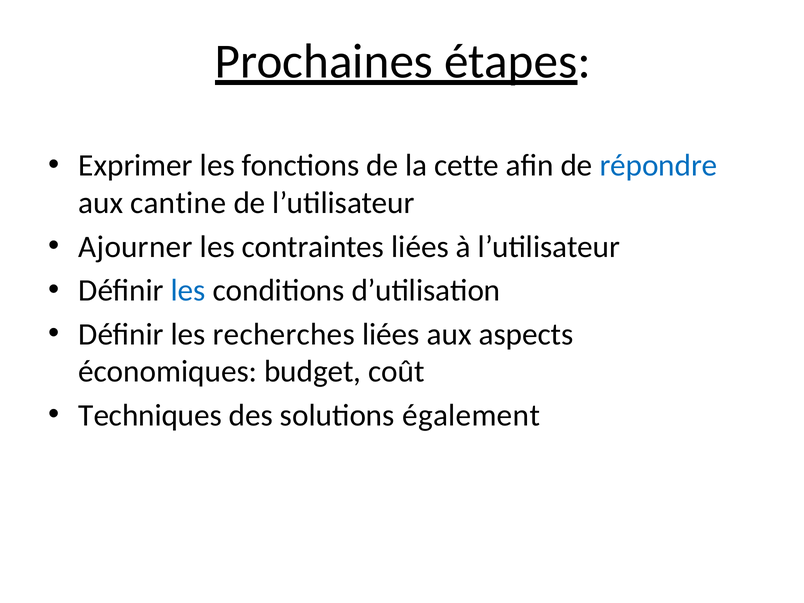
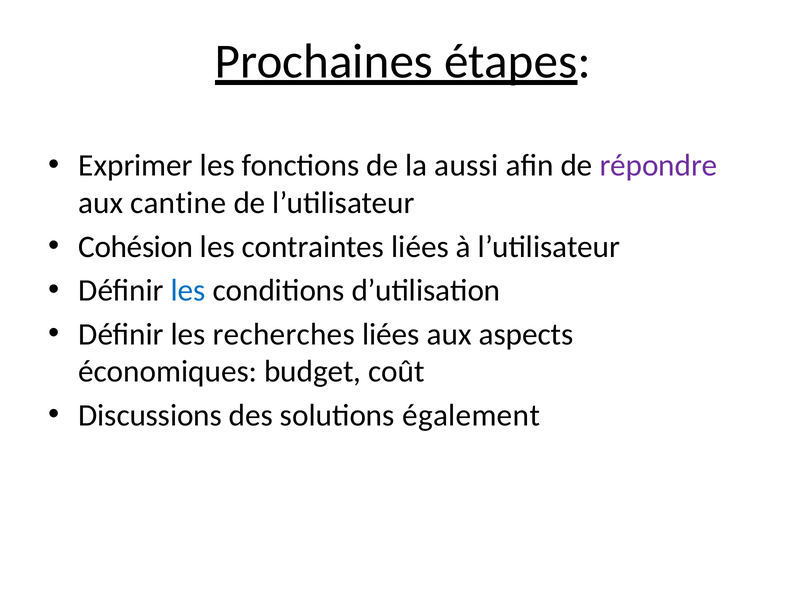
cette: cette -> aussi (466, 166)
répondre colour: blue -> purple (658, 166)
Ajourner: Ajourner -> Cohésion (136, 247)
Techniques: Techniques -> Discussions (150, 415)
